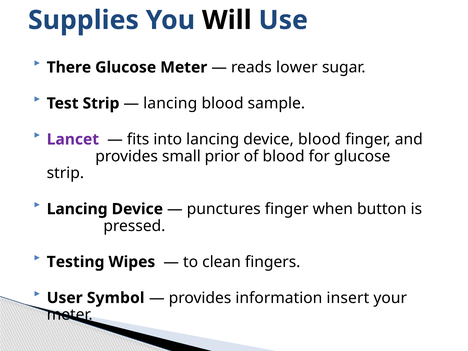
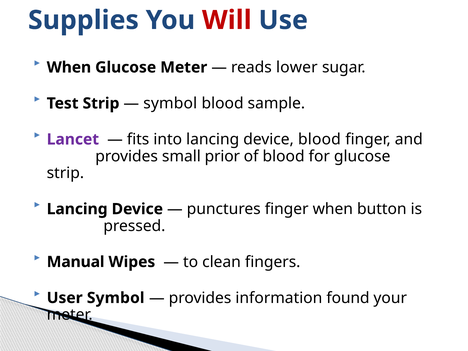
Will colour: black -> red (227, 20)
There: There -> When (69, 67)
lancing: lancing -> symbol (170, 103)
Testing: Testing -> Manual (76, 262)
insert: insert -> found (348, 298)
